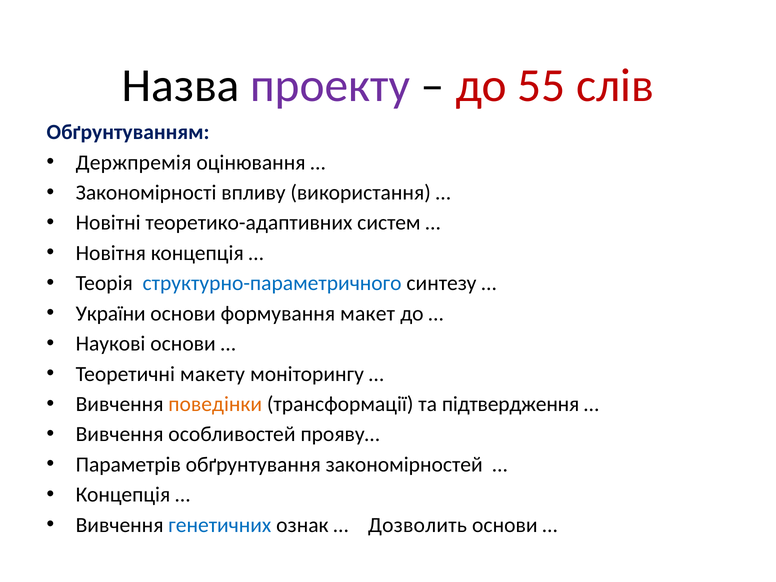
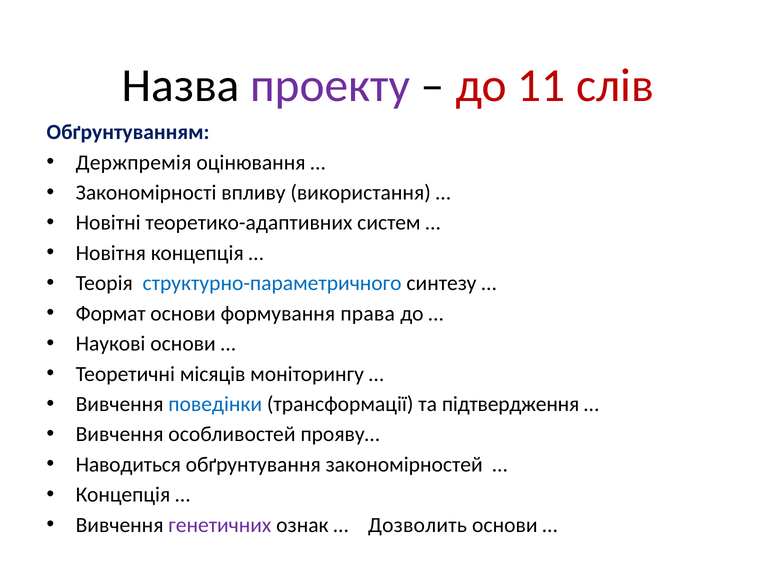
55: 55 -> 11 (541, 86)
України: України -> Формат (111, 313)
макет: макет -> права (368, 313)
макету: макету -> місяців (213, 374)
поведінки colour: orange -> blue (215, 404)
Параметрів: Параметрів -> Наводиться (128, 465)
генетичних colour: blue -> purple (220, 525)
